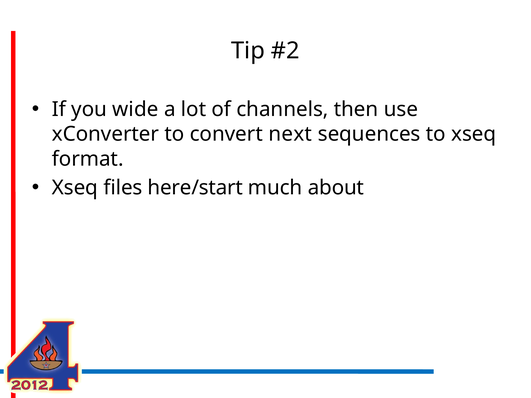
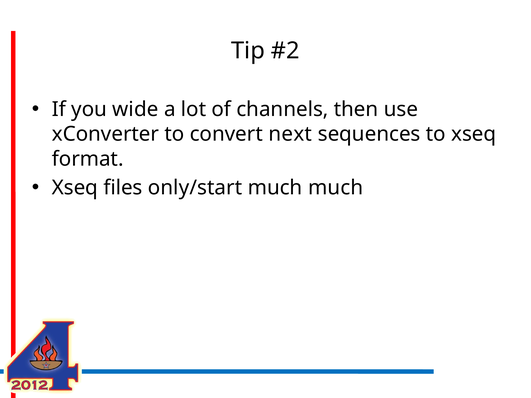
here/start: here/start -> only/start (195, 188)
much about: about -> much (336, 188)
